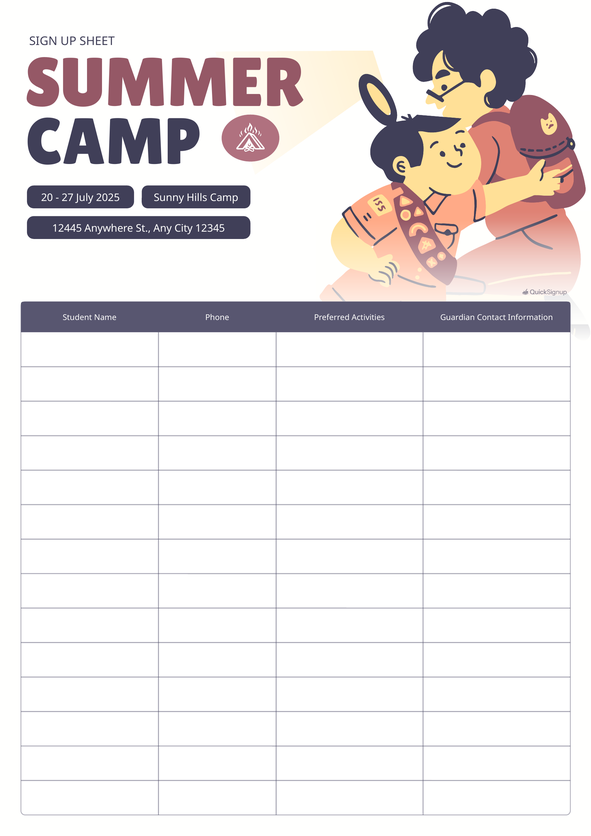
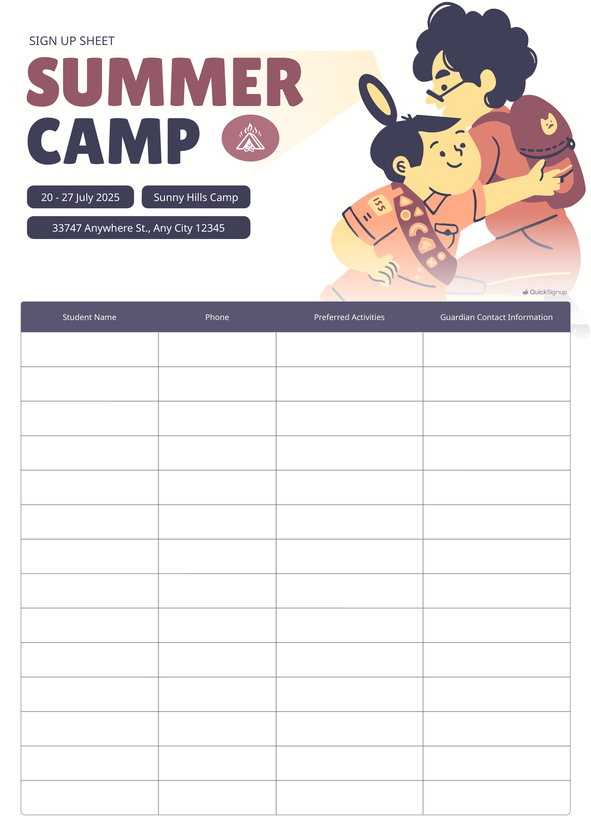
12445: 12445 -> 33747 (67, 228)
